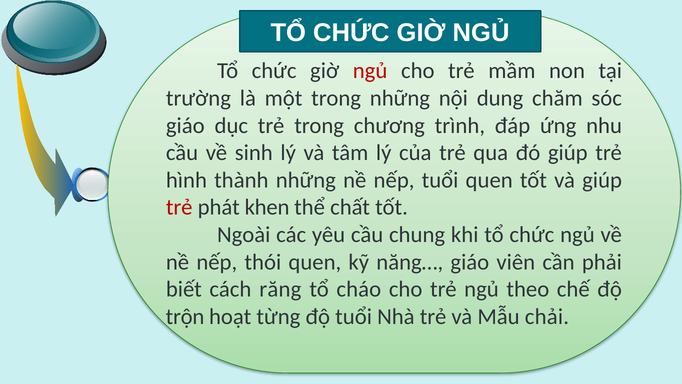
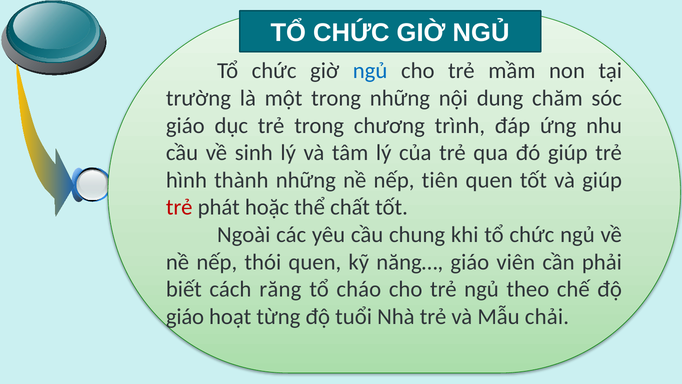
ngủ colour: red -> blue (370, 71)
nếp tuổi: tuổi -> tiên (440, 180)
khen: khen -> hoặc (267, 207)
trộn: trộn -> giáo (185, 316)
